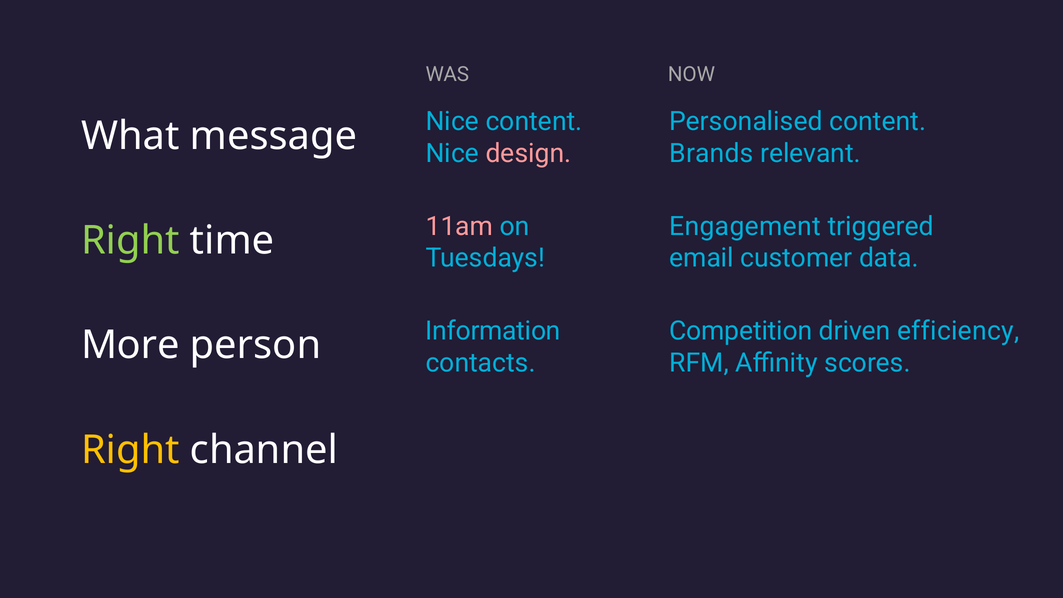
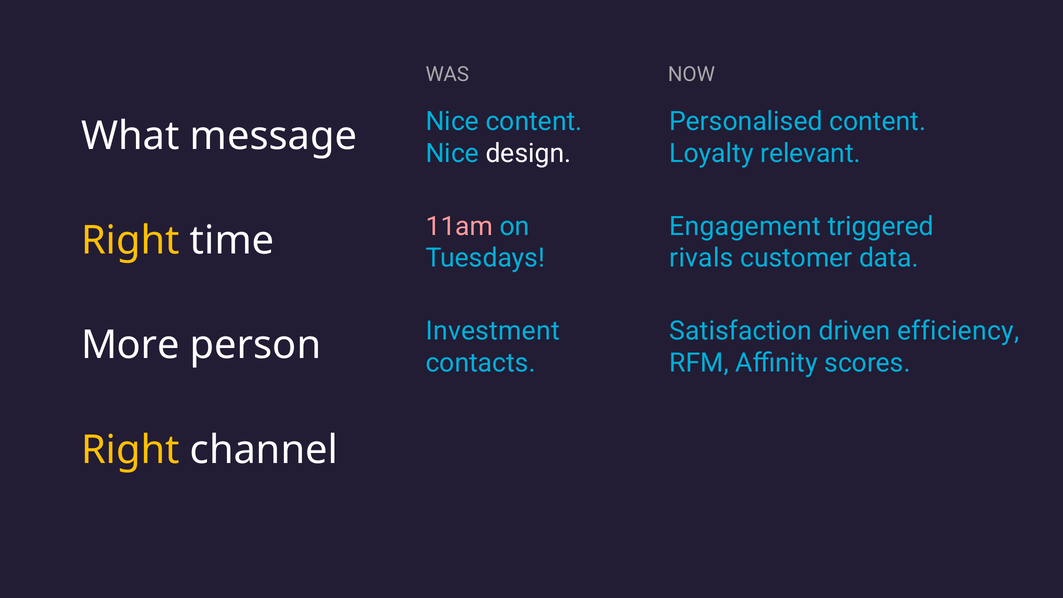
design colour: pink -> white (528, 153)
Brands: Brands -> Loyalty (712, 153)
Right colour: light green -> yellow (130, 241)
email: email -> rivals (701, 258)
Information: Information -> Investment (493, 331)
Competition: Competition -> Satisfaction (741, 331)
